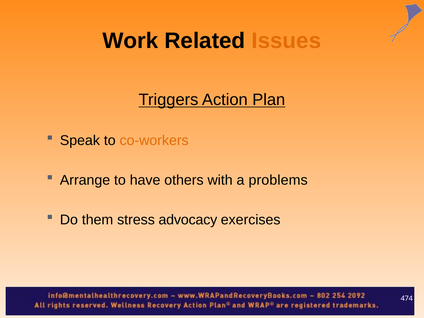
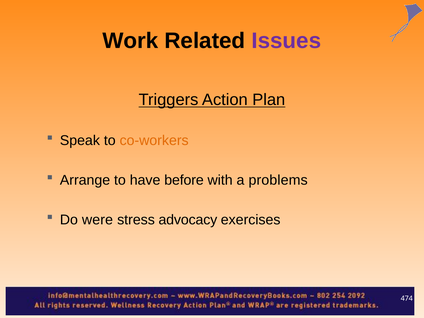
Issues colour: orange -> purple (286, 41)
others: others -> before (184, 180)
them: them -> were (97, 220)
